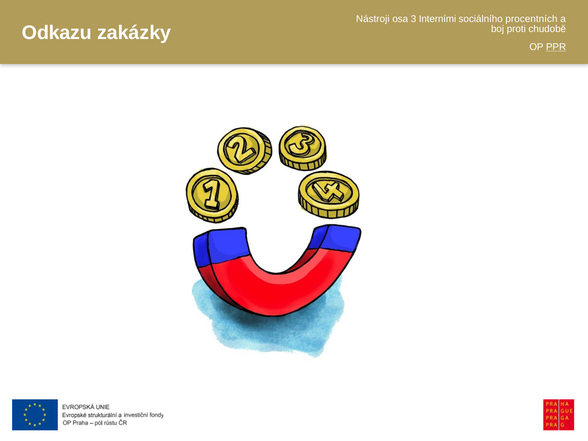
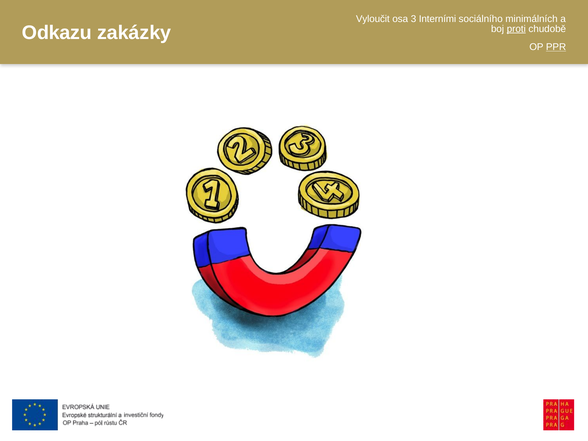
Nástroji: Nástroji -> Vyloučit (373, 19)
procentních: procentních -> minimálních (532, 19)
proti underline: none -> present (516, 29)
